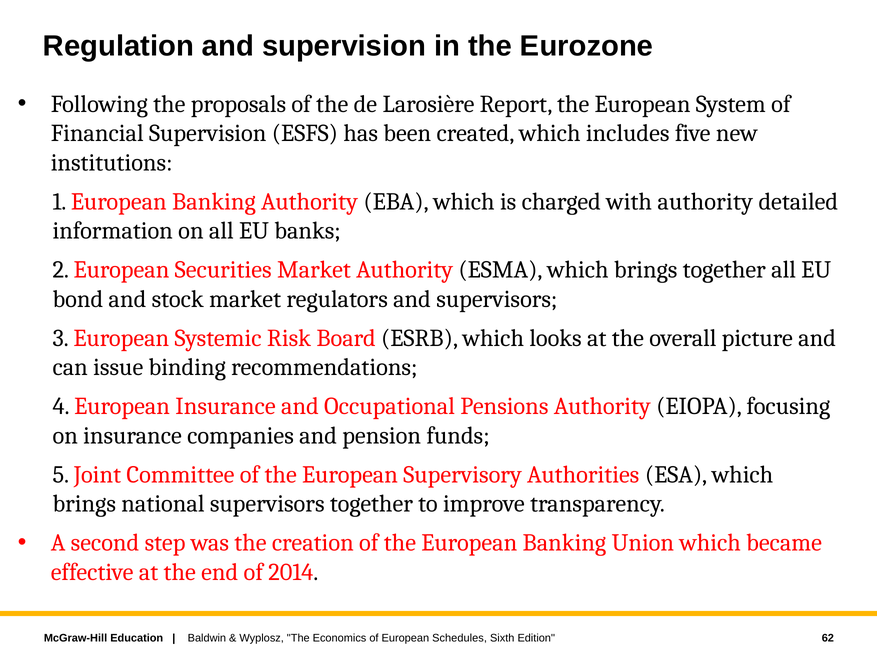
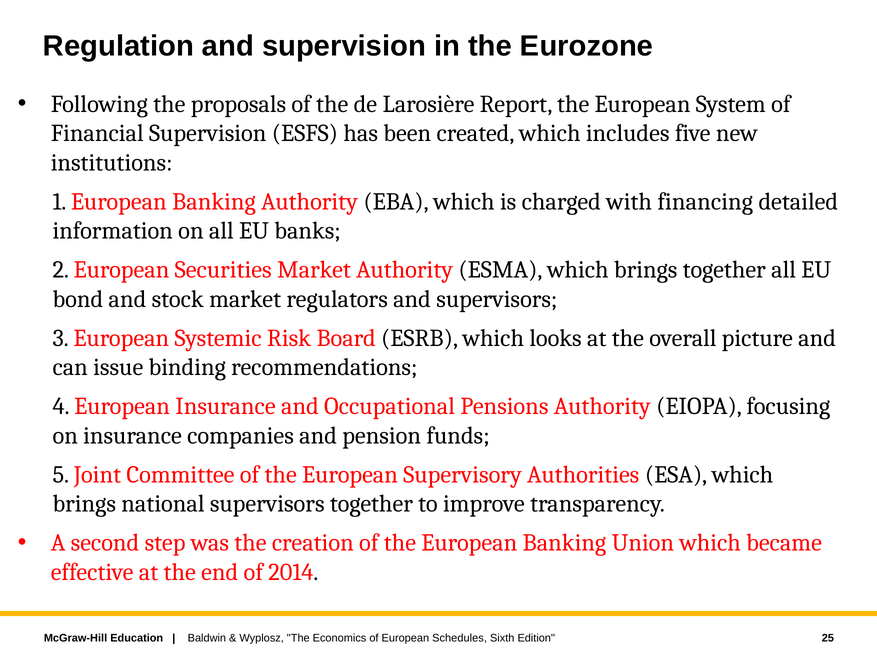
with authority: authority -> financing (705, 202)
62: 62 -> 25 (828, 638)
